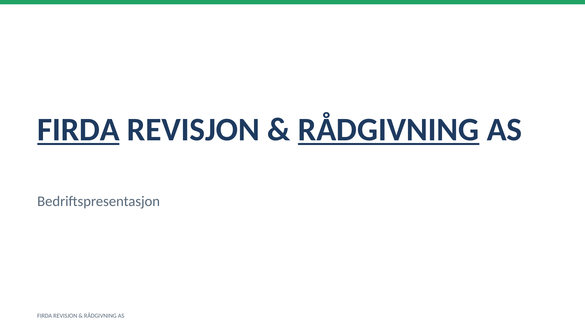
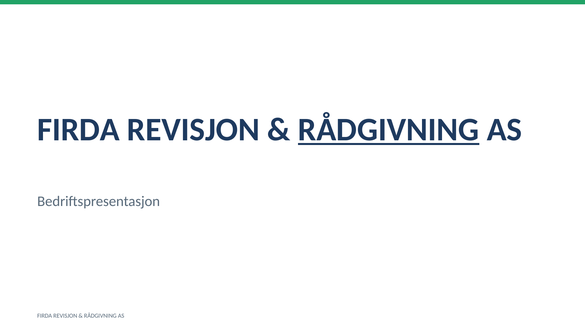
FIRDA underline: present -> none (78, 130)
